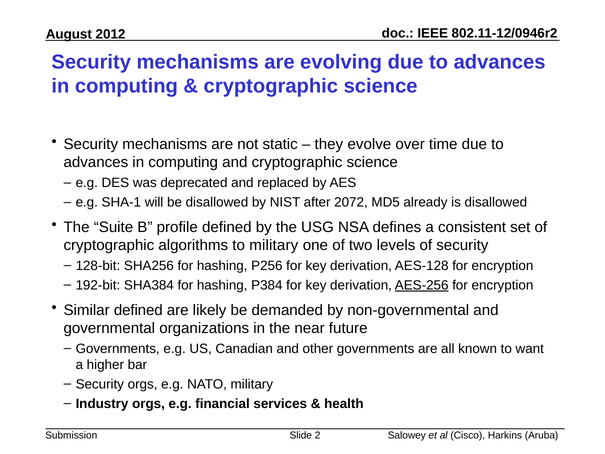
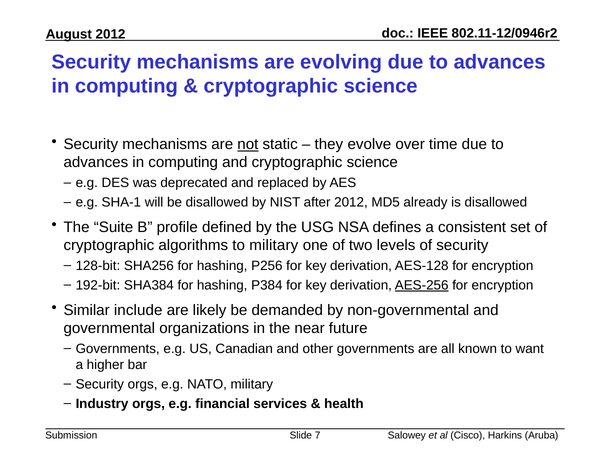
not underline: none -> present (248, 144)
after 2072: 2072 -> 2012 (351, 202)
Similar defined: defined -> include (138, 310)
2: 2 -> 7 (318, 435)
